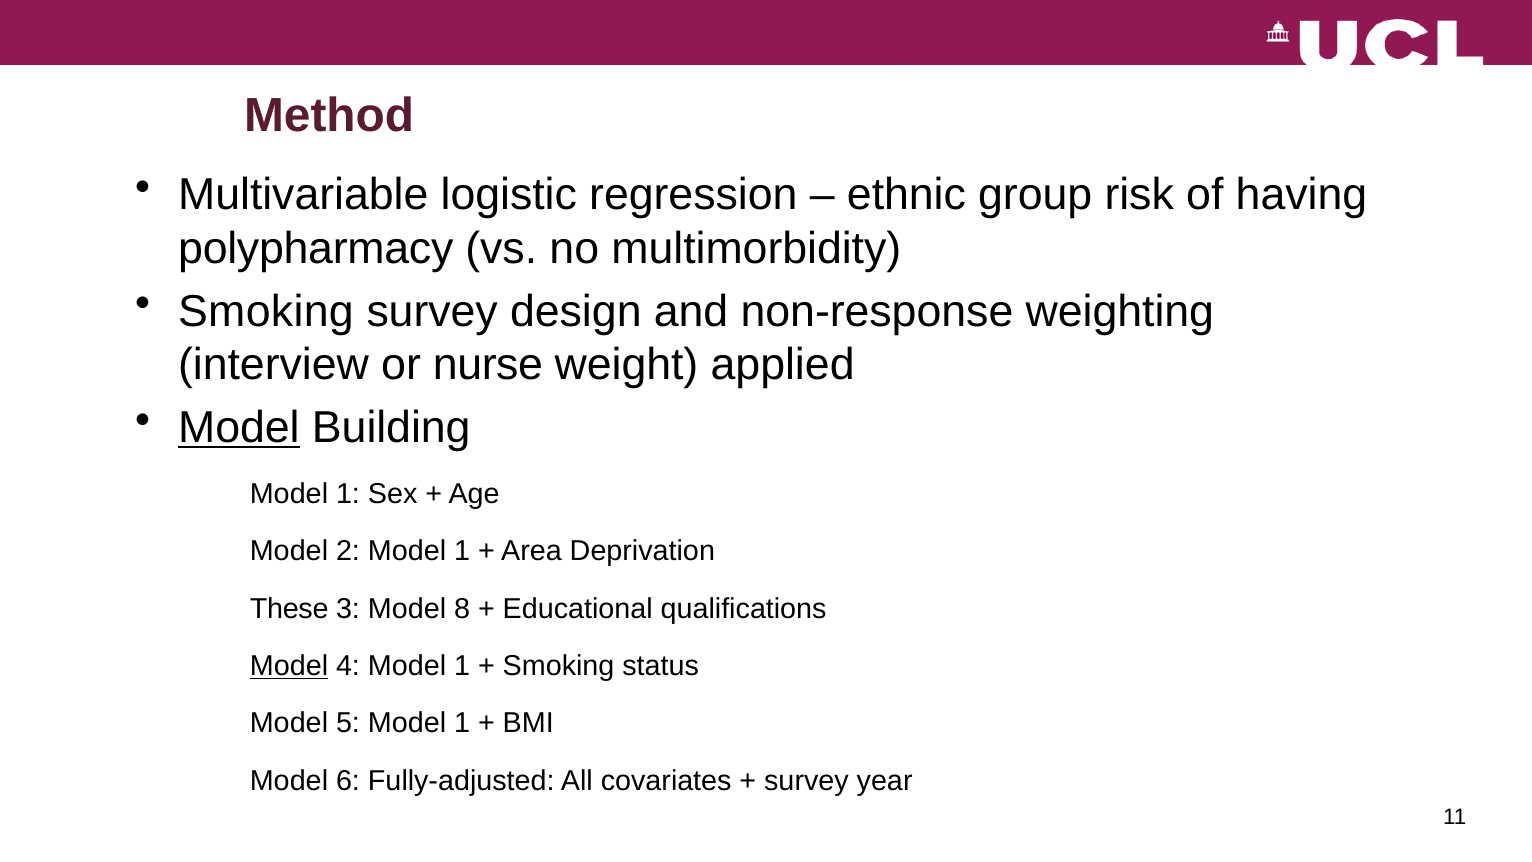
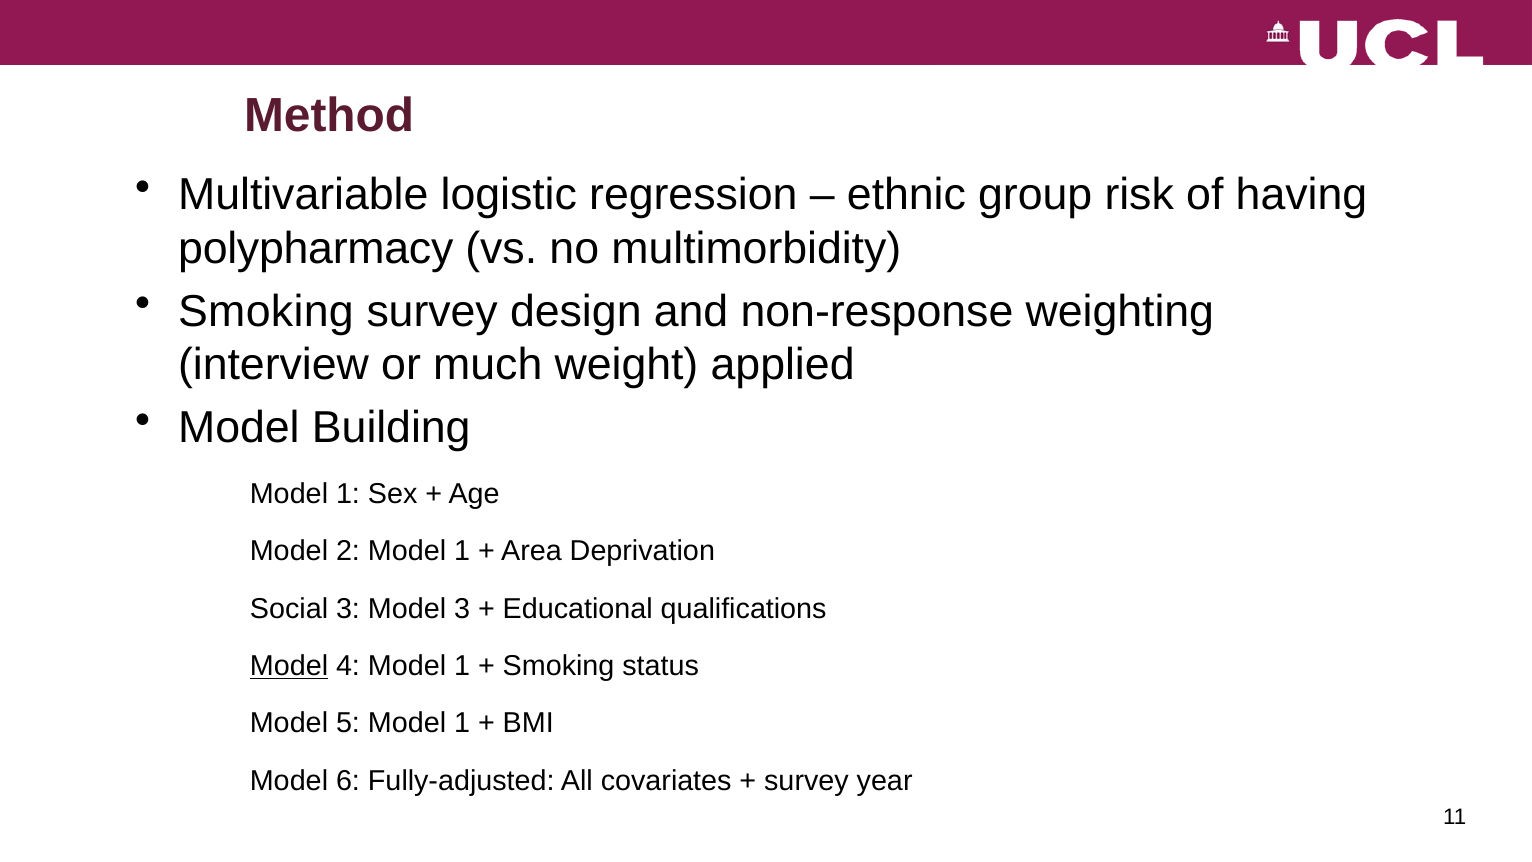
nurse: nurse -> much (488, 365)
Model underline: present -> none (239, 428)
These: These -> Social (289, 608)
Model 8: 8 -> 3 (462, 608)
